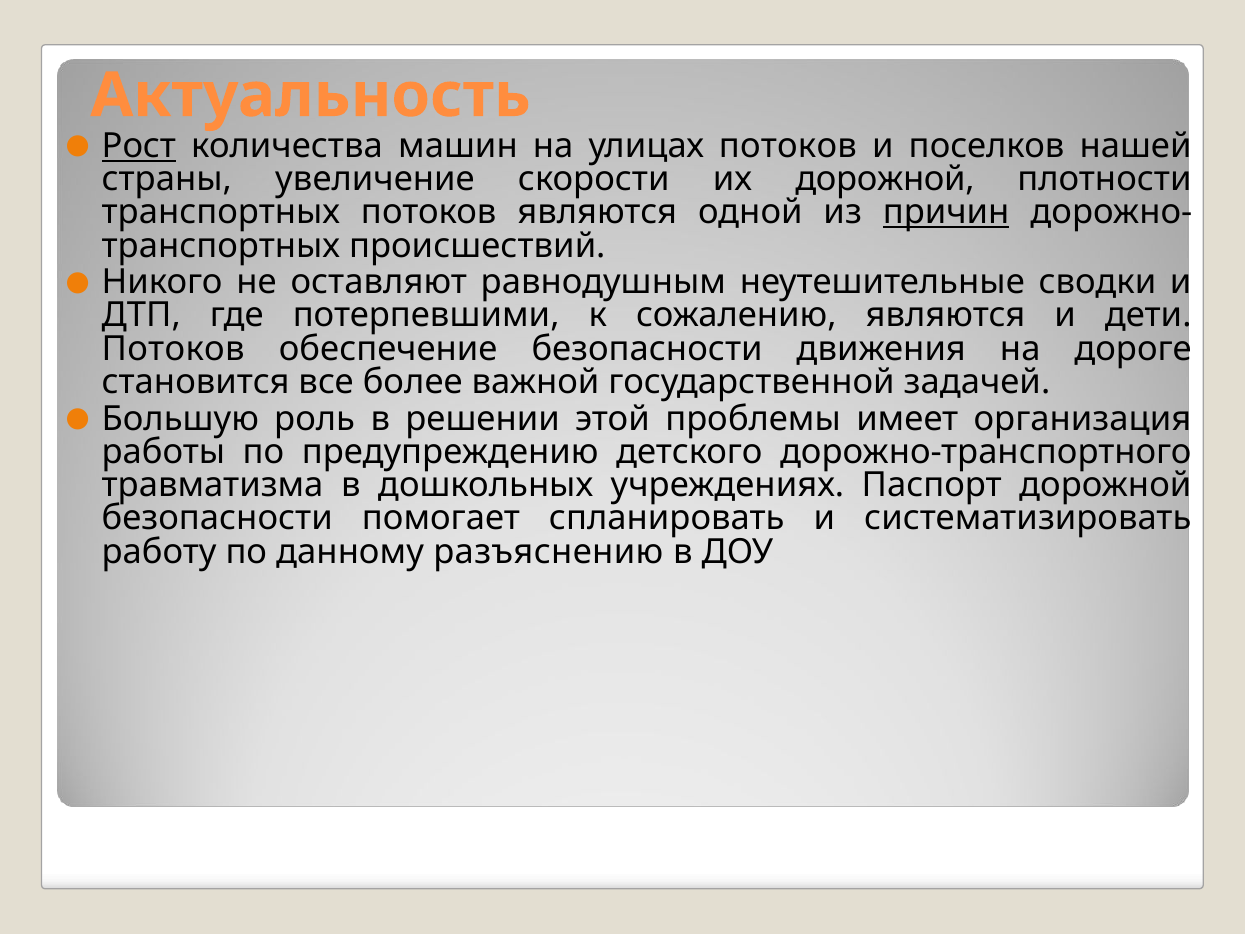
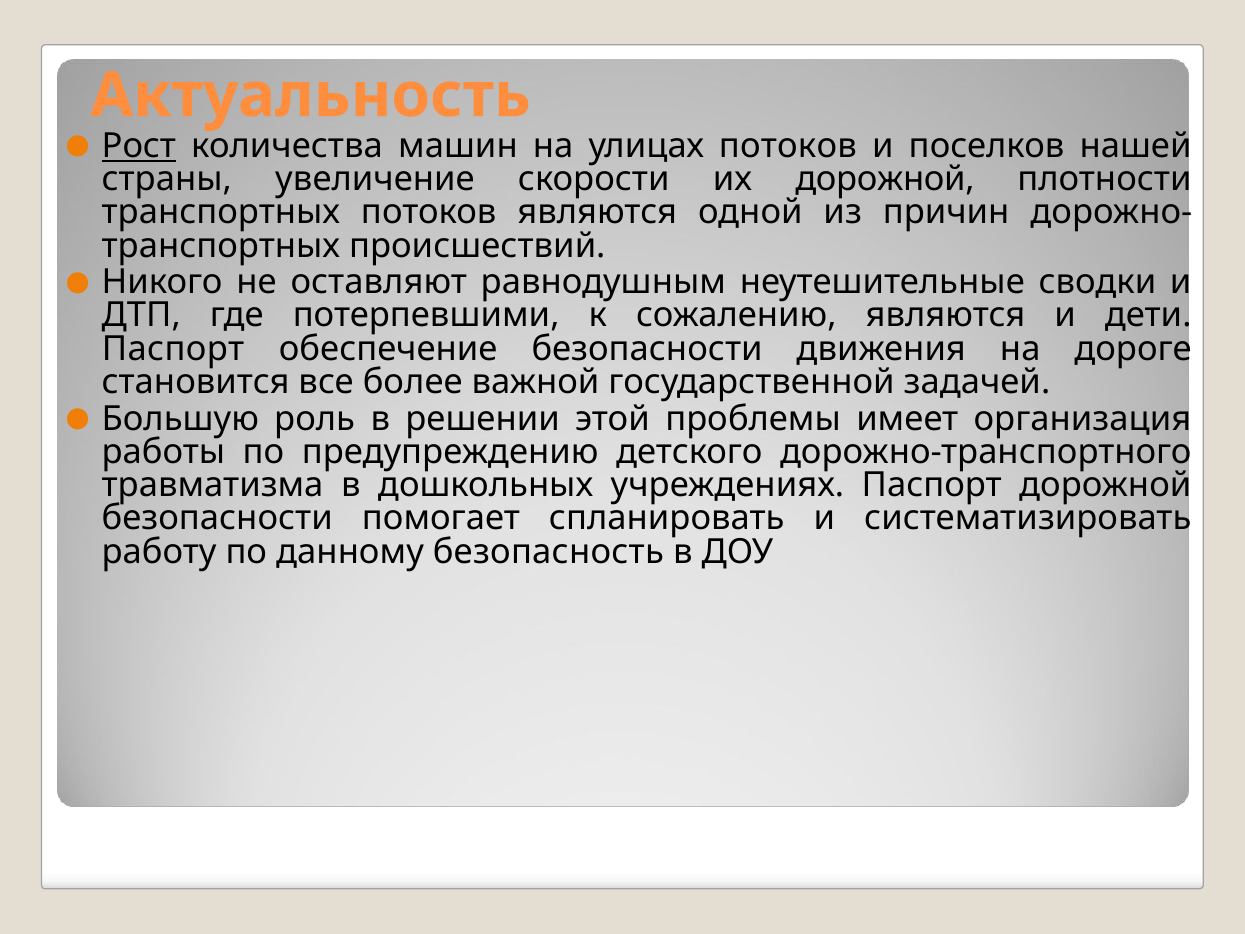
причин underline: present -> none (946, 212)
Потоков: Потоков -> Паспорт (173, 349)
разъяснению: разъяснению -> безопасность (548, 552)
